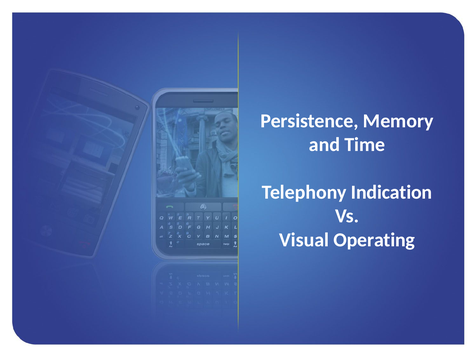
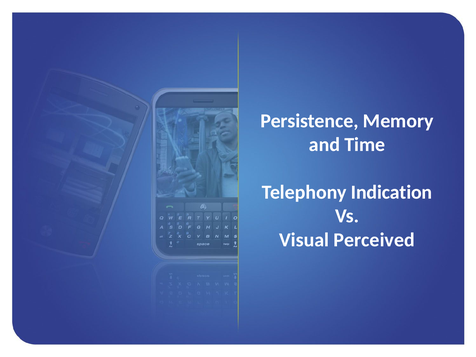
Operating: Operating -> Perceived (374, 240)
